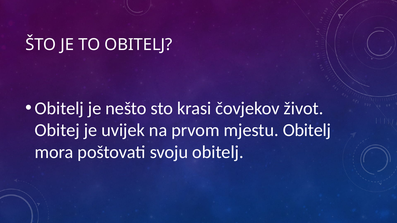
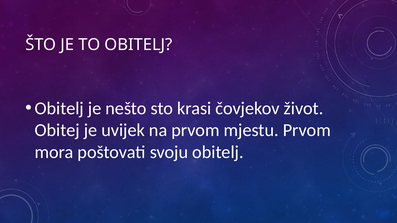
mjestu Obitelj: Obitelj -> Prvom (307, 130)
